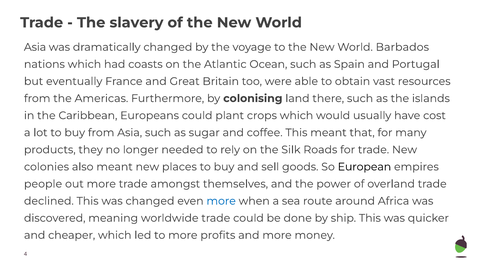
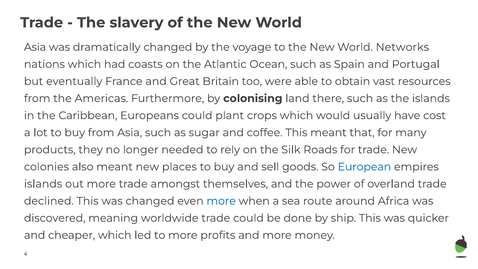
Barbados: Barbados -> Networks (402, 47)
European colour: black -> blue (364, 167)
people: people -> islands (43, 184)
